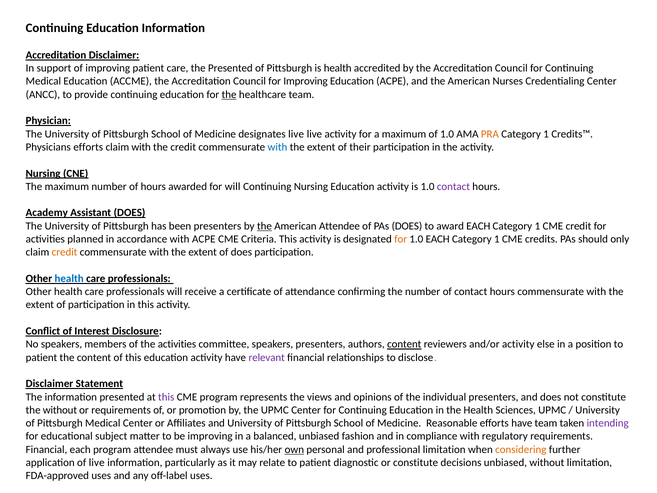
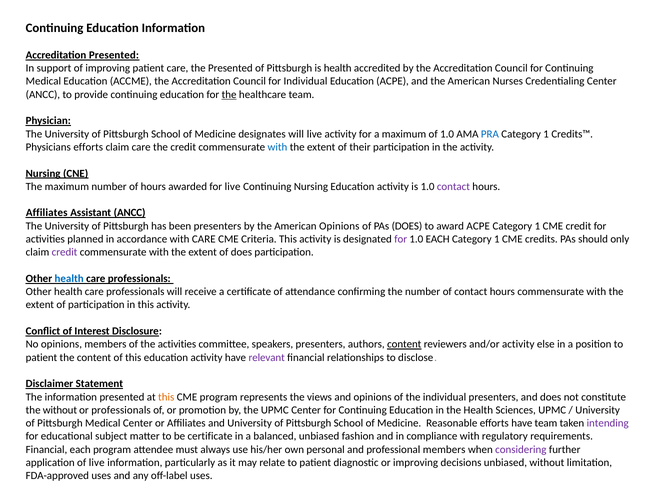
Accreditation Disclaimer: Disclaimer -> Presented (114, 55)
for Improving: Improving -> Individual (306, 81)
designates live: live -> will (296, 134)
PRA colour: orange -> blue (490, 134)
claim with: with -> care (141, 147)
for will: will -> live (233, 186)
Academy: Academy -> Affiliates (47, 213)
Assistant DOES: DOES -> ANCC (130, 213)
the underline: present -> none (264, 226)
American Attendee: Attendee -> Opinions (339, 226)
award EACH: EACH -> ACPE (478, 226)
with ACPE: ACPE -> CARE (204, 239)
for colour: orange -> purple (401, 239)
credit colour: orange -> purple (65, 252)
No speakers: speakers -> opinions (61, 344)
this colour: purple -> orange (166, 397)
or requirements: requirements -> professionals (121, 410)
be improving: improving -> certificate (210, 436)
own underline: present -> none (294, 449)
professional limitation: limitation -> members (444, 449)
considering colour: orange -> purple (521, 449)
or constitute: constitute -> improving (416, 462)
